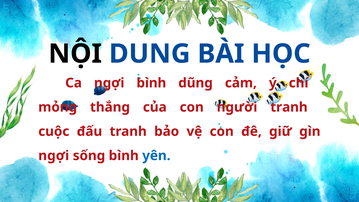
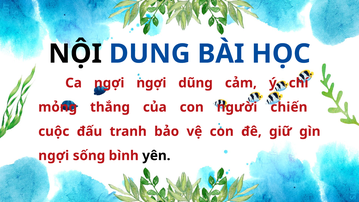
ngợi bình: bình -> ngợi (151, 83)
người tranh: tranh -> chiến (289, 107)
yên colour: blue -> black (156, 156)
